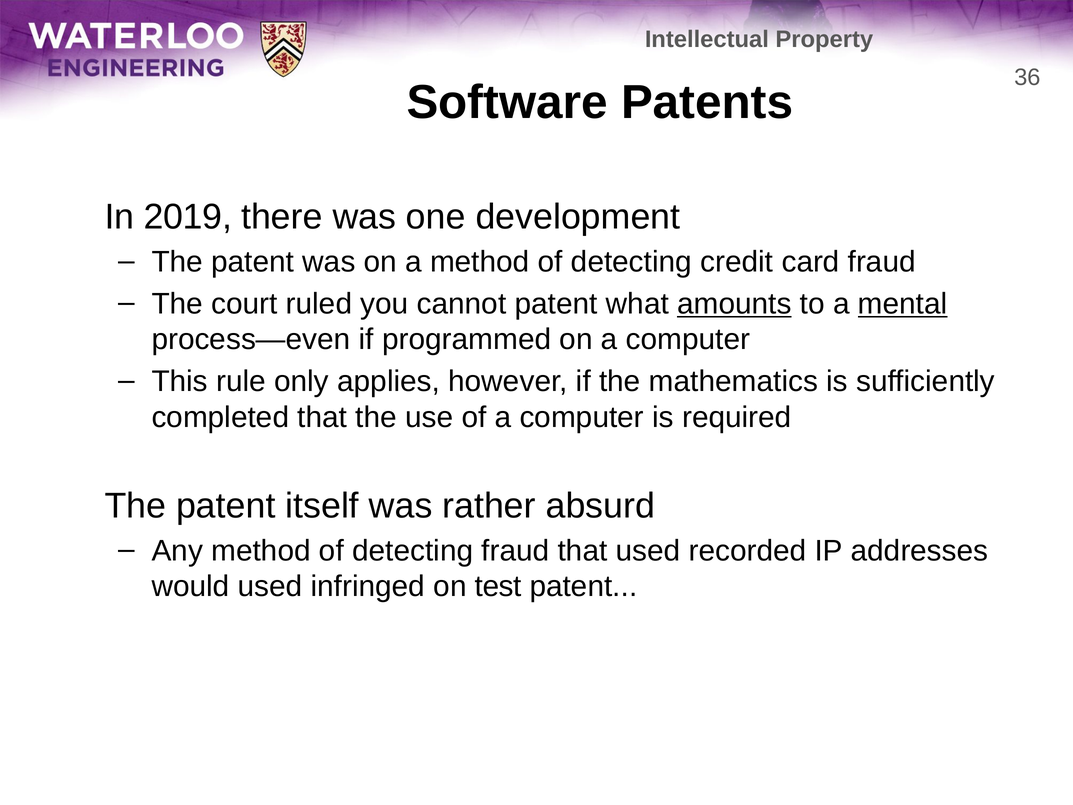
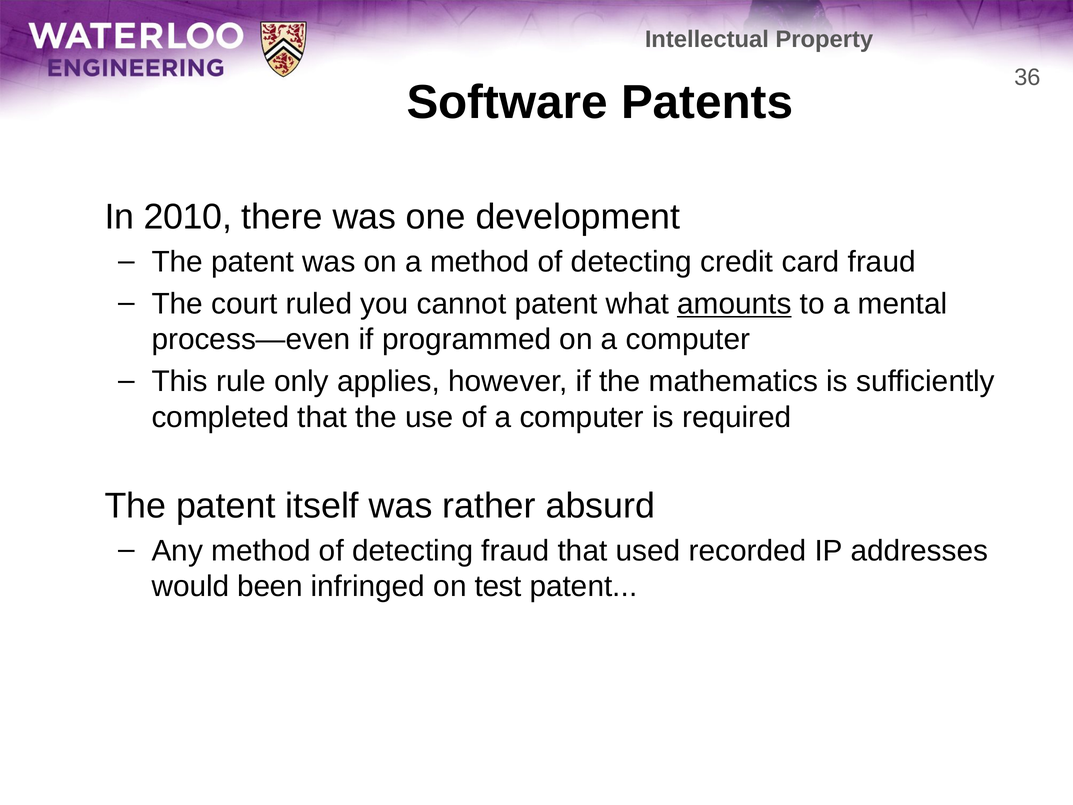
2019: 2019 -> 2010 (188, 217)
mental underline: present -> none (903, 304)
would used: used -> been (270, 586)
